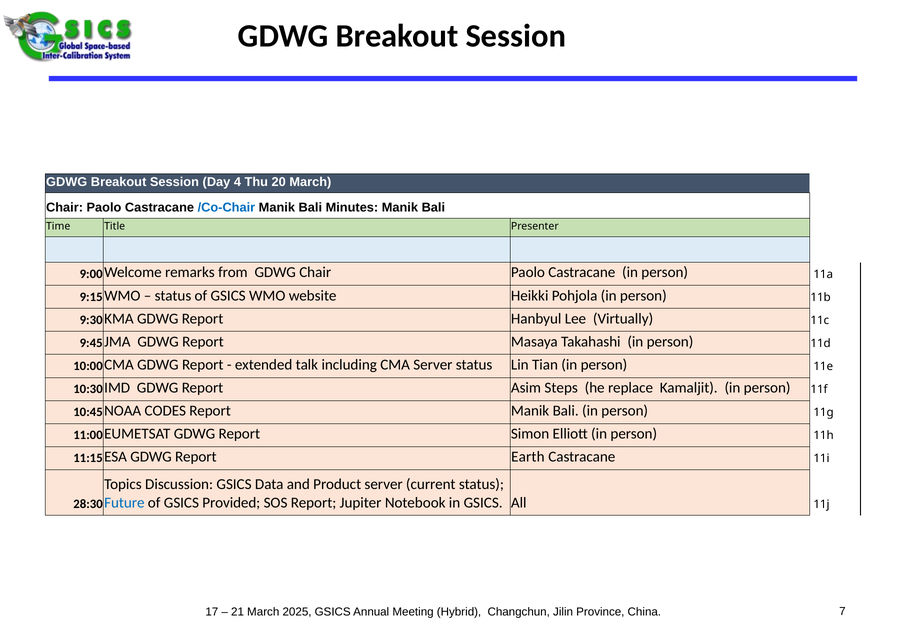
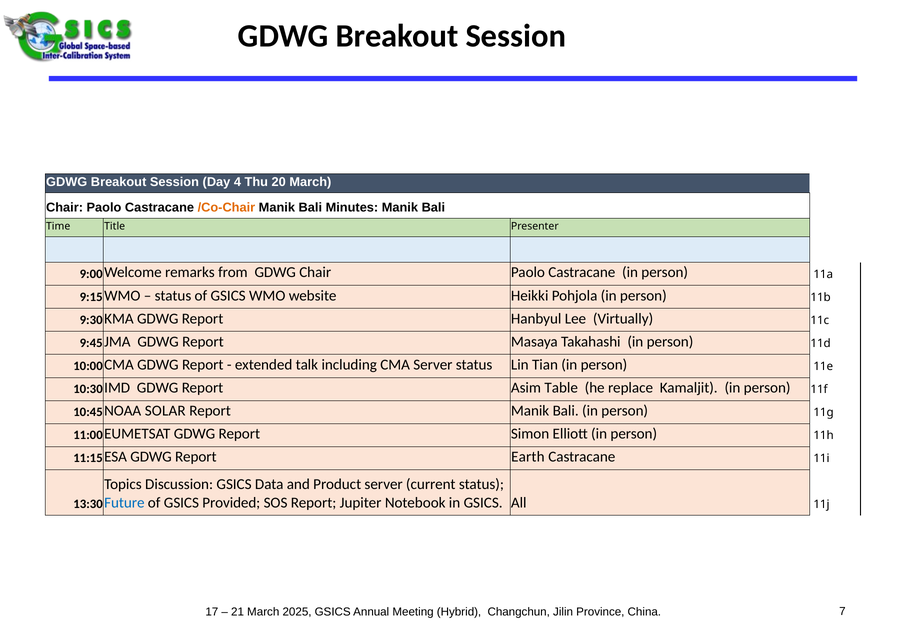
/Co-Chair colour: blue -> orange (226, 207)
Steps: Steps -> Table (561, 388)
CODES: CODES -> SOLAR (165, 411)
28:30: 28:30 -> 13:30 (88, 504)
